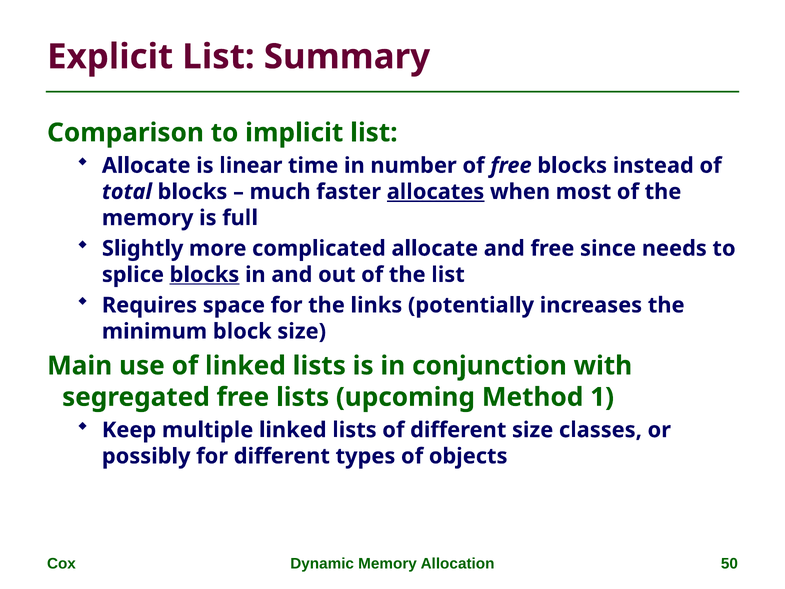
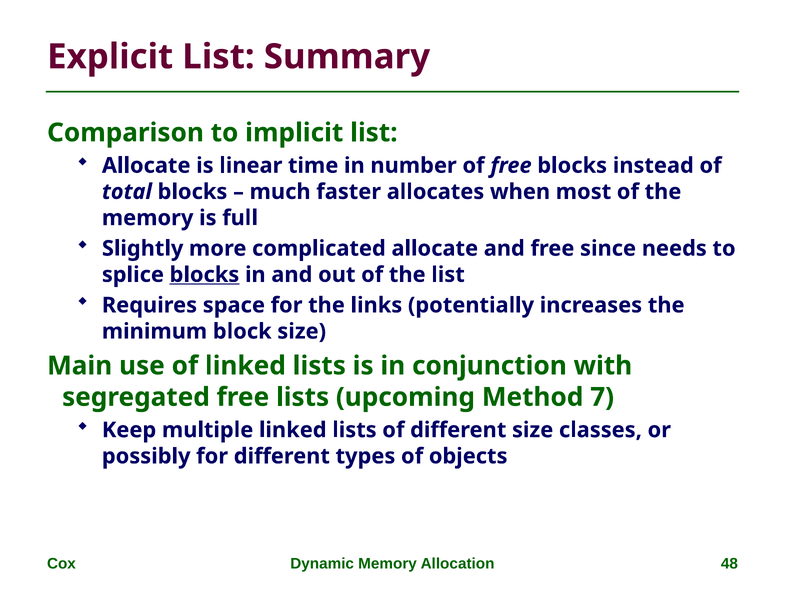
allocates underline: present -> none (436, 192)
1: 1 -> 7 (602, 397)
50: 50 -> 48 (729, 564)
